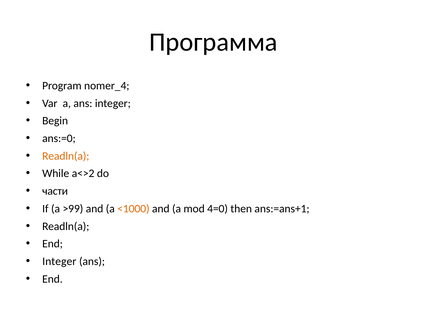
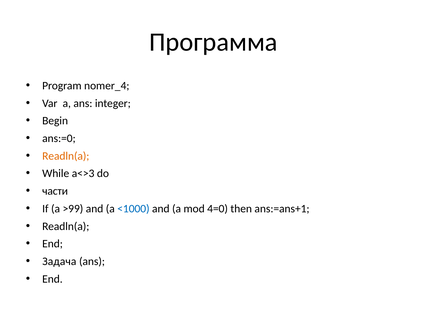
a<>2: a<>2 -> a<>3 (83, 173)
<1000 colour: orange -> blue (133, 209)
Integer: Integer -> Задача (59, 261)
